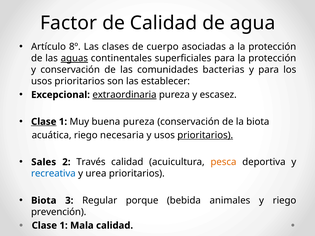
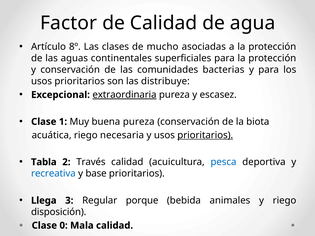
cuerpo: cuerpo -> mucho (163, 47)
aguas underline: present -> none (74, 58)
establecer: establecer -> distribuye (165, 81)
Clase underline: present -> none (44, 122)
Sales: Sales -> Tabla (44, 162)
pesca colour: orange -> blue (223, 162)
urea: urea -> base (96, 174)
Biota: Biota -> Llega (44, 201)
prevención: prevención -> disposición (59, 212)
1: 1 -> 0 (64, 226)
